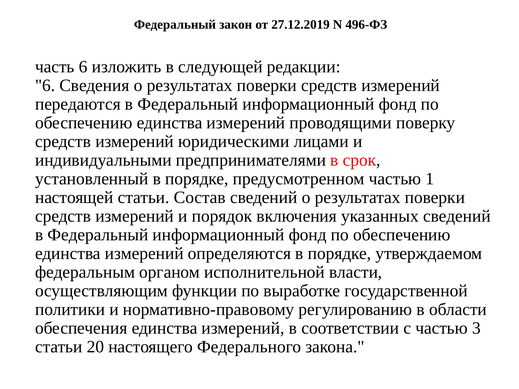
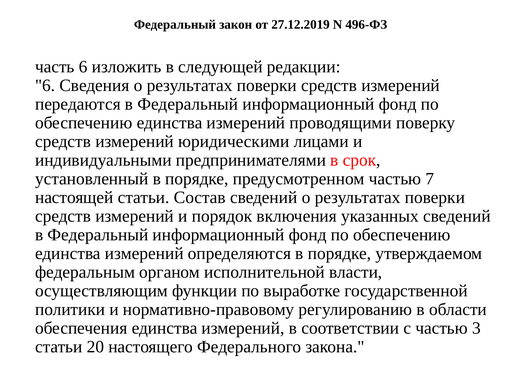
1: 1 -> 7 (430, 179)
